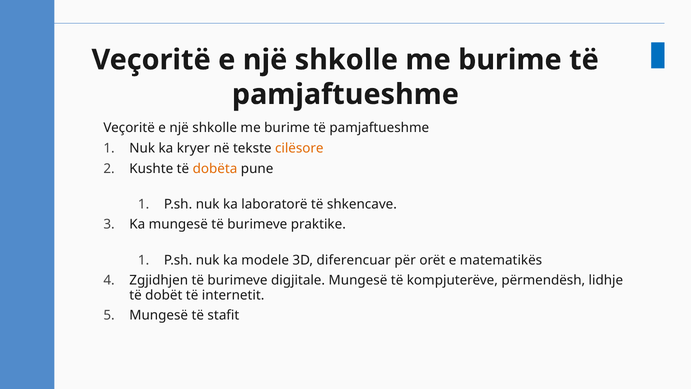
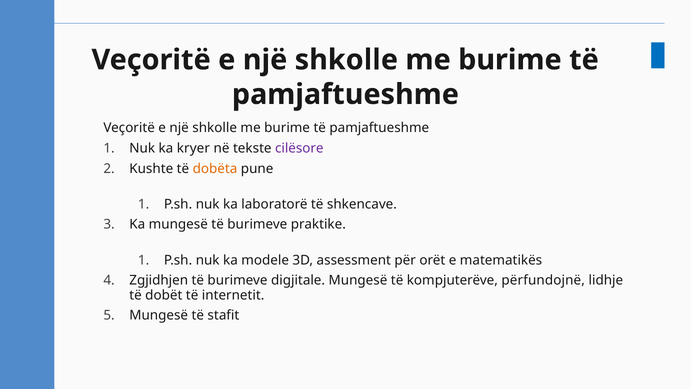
cilësore colour: orange -> purple (299, 148)
diferencuar: diferencuar -> assessment (354, 260)
përmendësh: përmendësh -> përfundojnë (543, 280)
